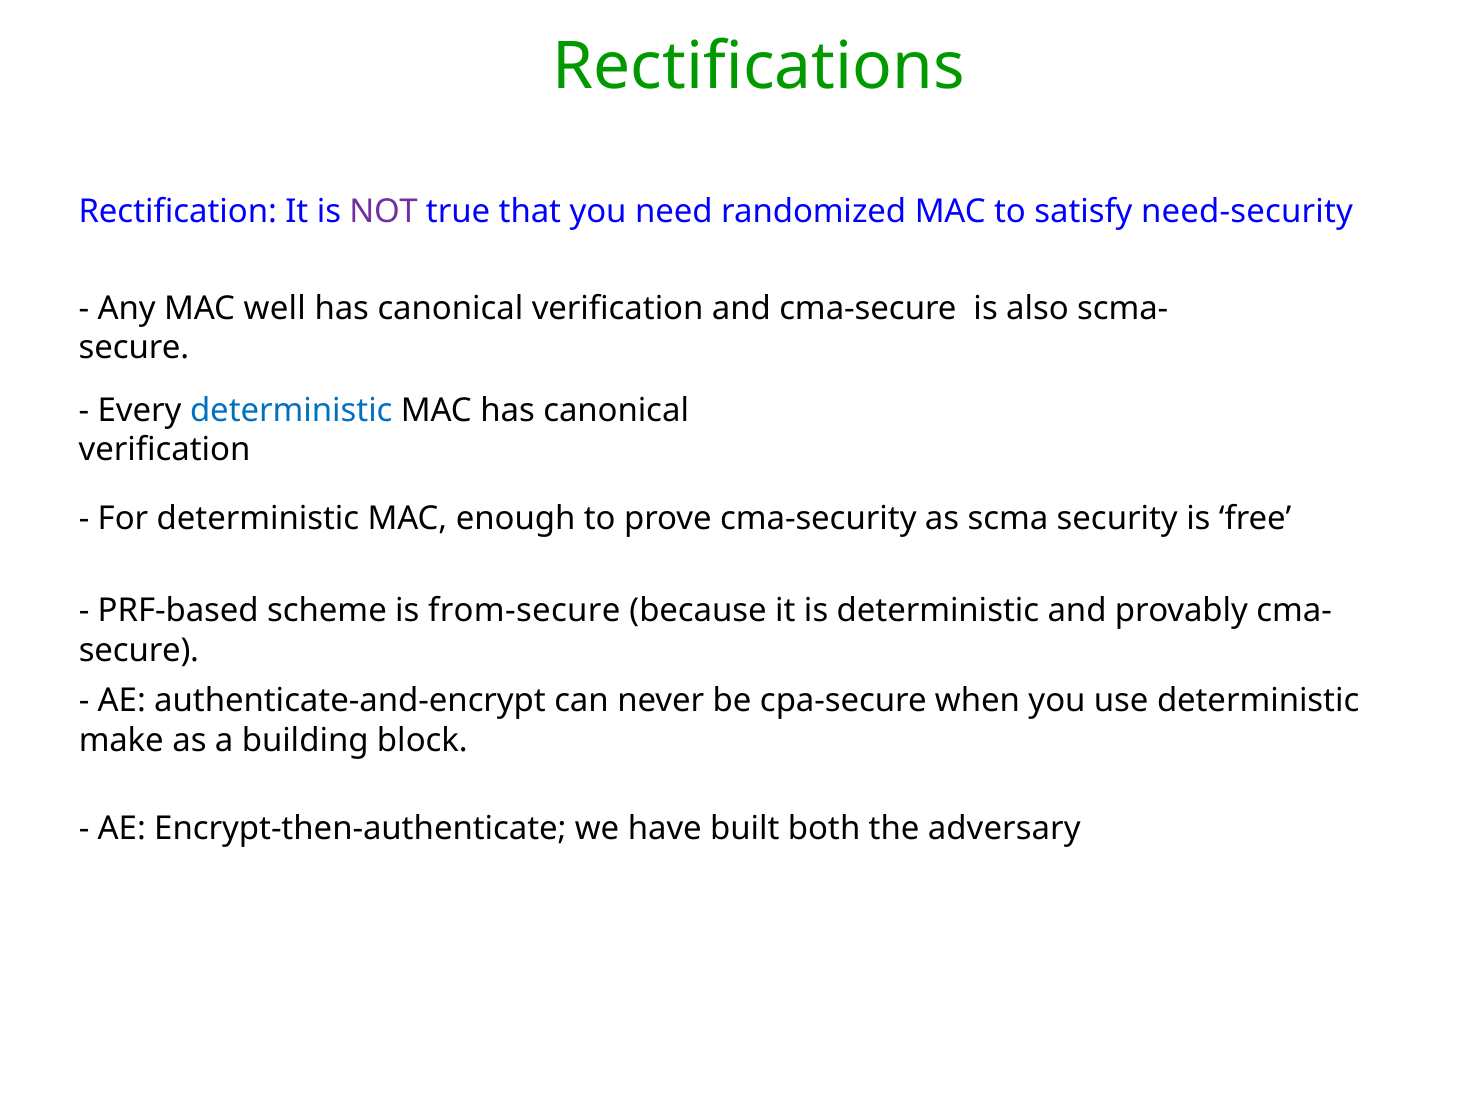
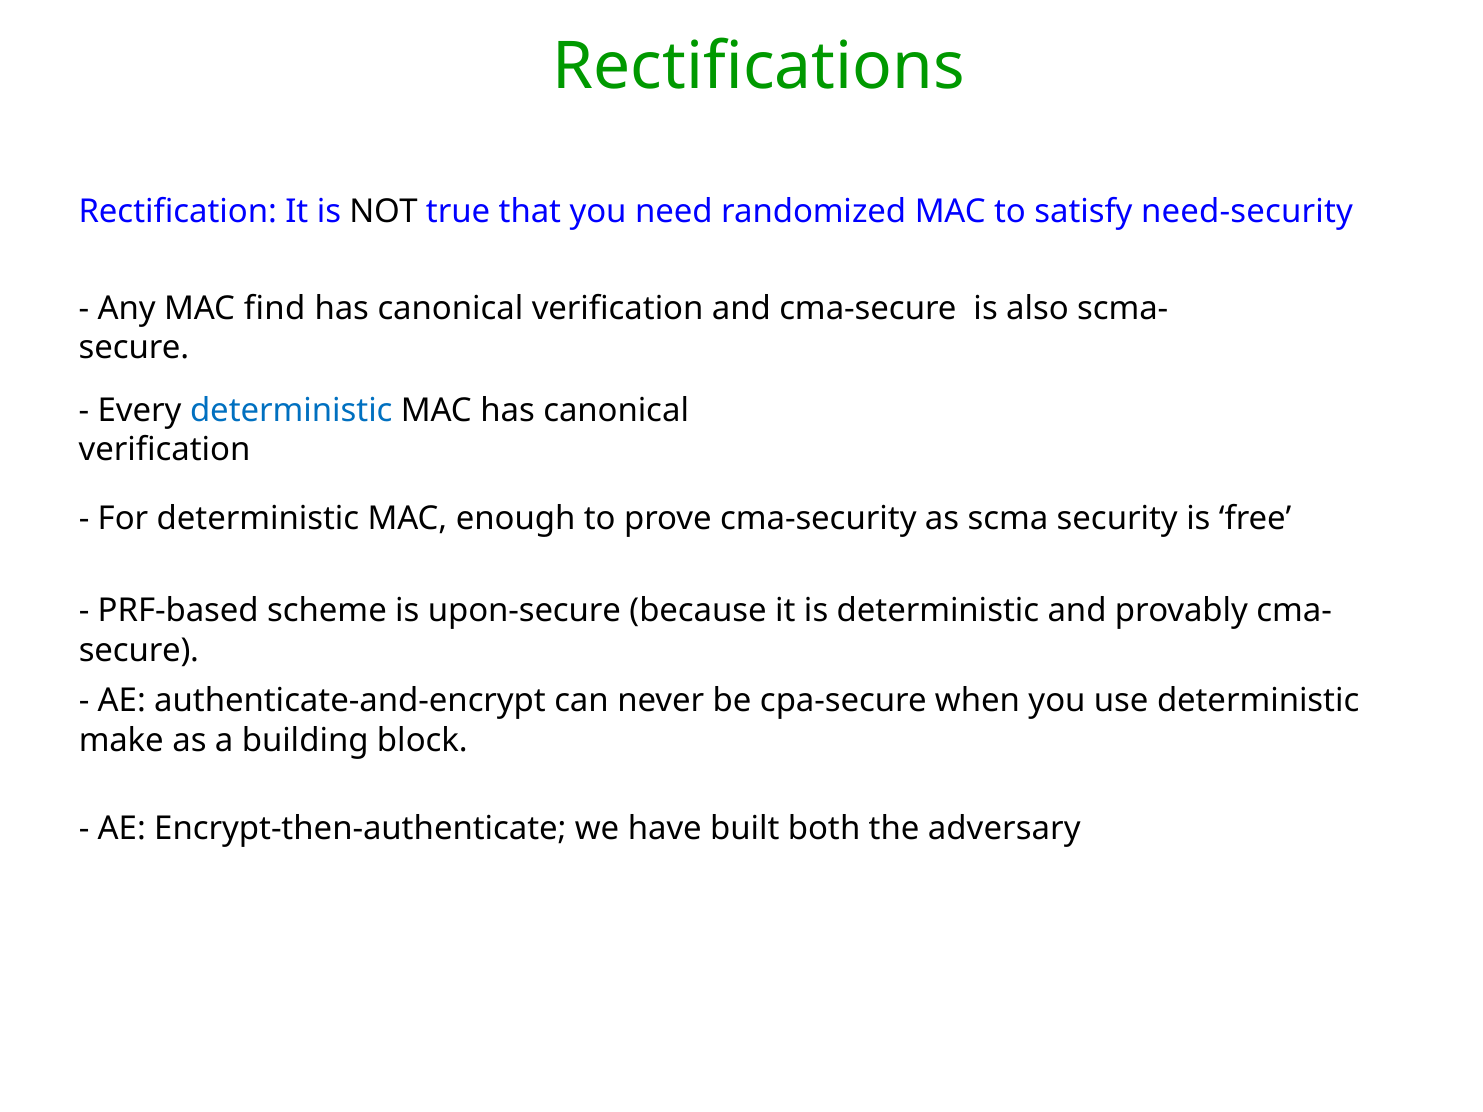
NOT colour: purple -> black (384, 212)
well: well -> find (275, 309)
from-secure: from-secure -> upon-secure (524, 611)
